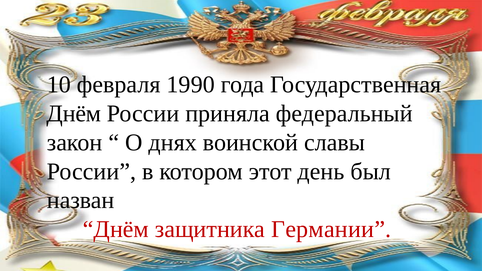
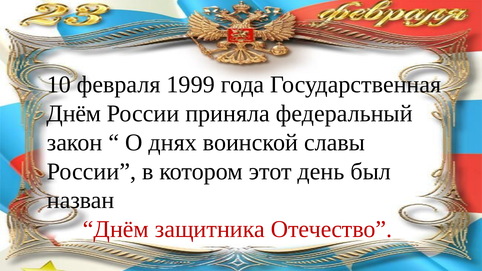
1990: 1990 -> 1999 (191, 85)
Германии: Германии -> Отечество (331, 229)
